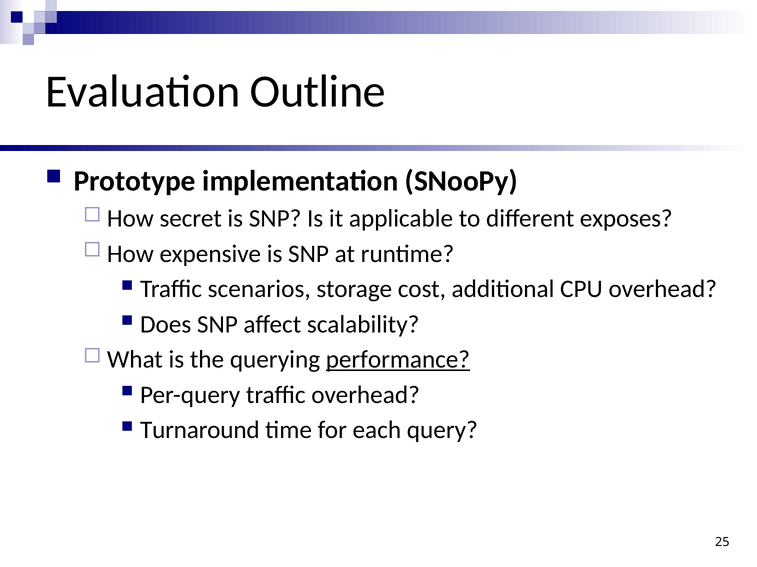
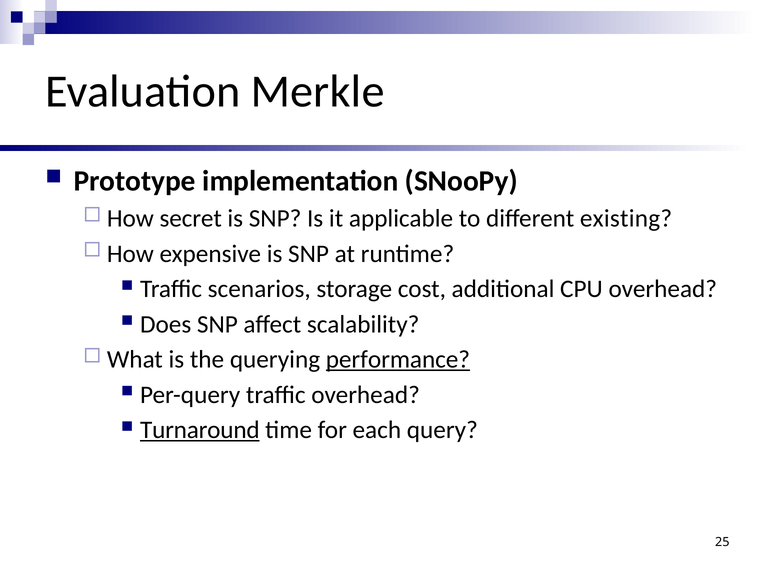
Outline: Outline -> Merkle (318, 92)
exposes: exposes -> existing (626, 219)
Turnaround underline: none -> present (200, 431)
